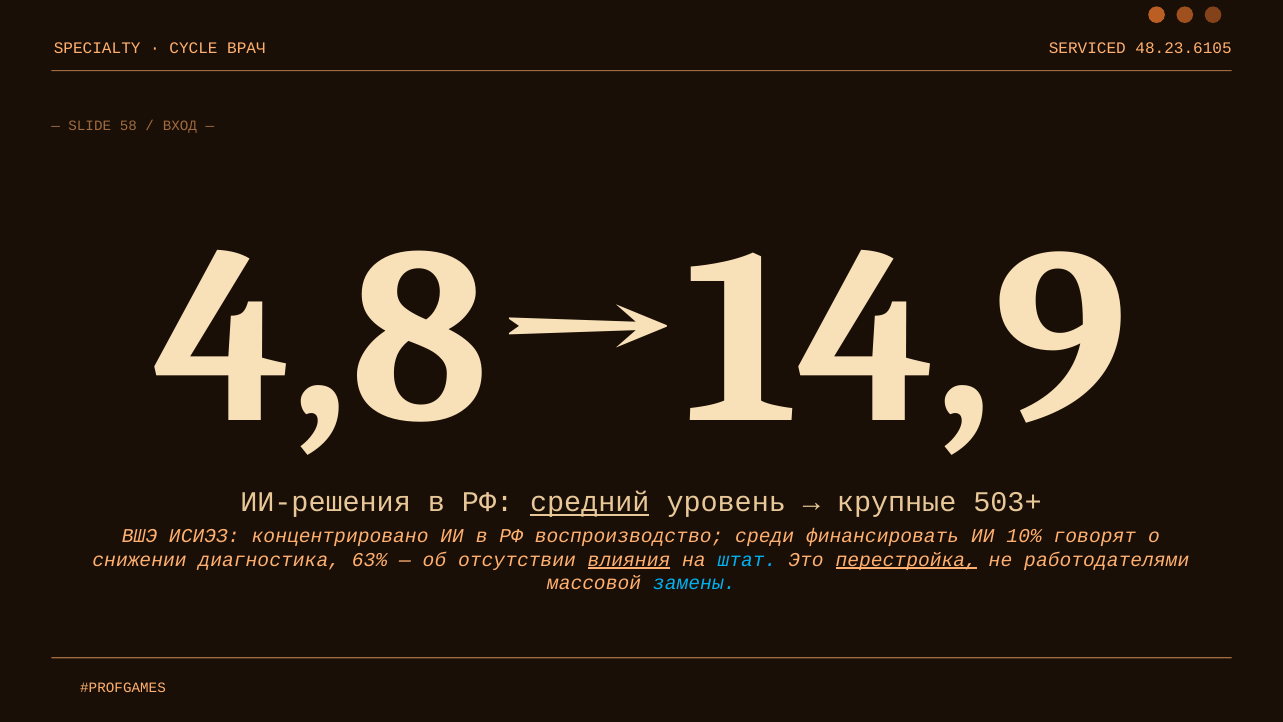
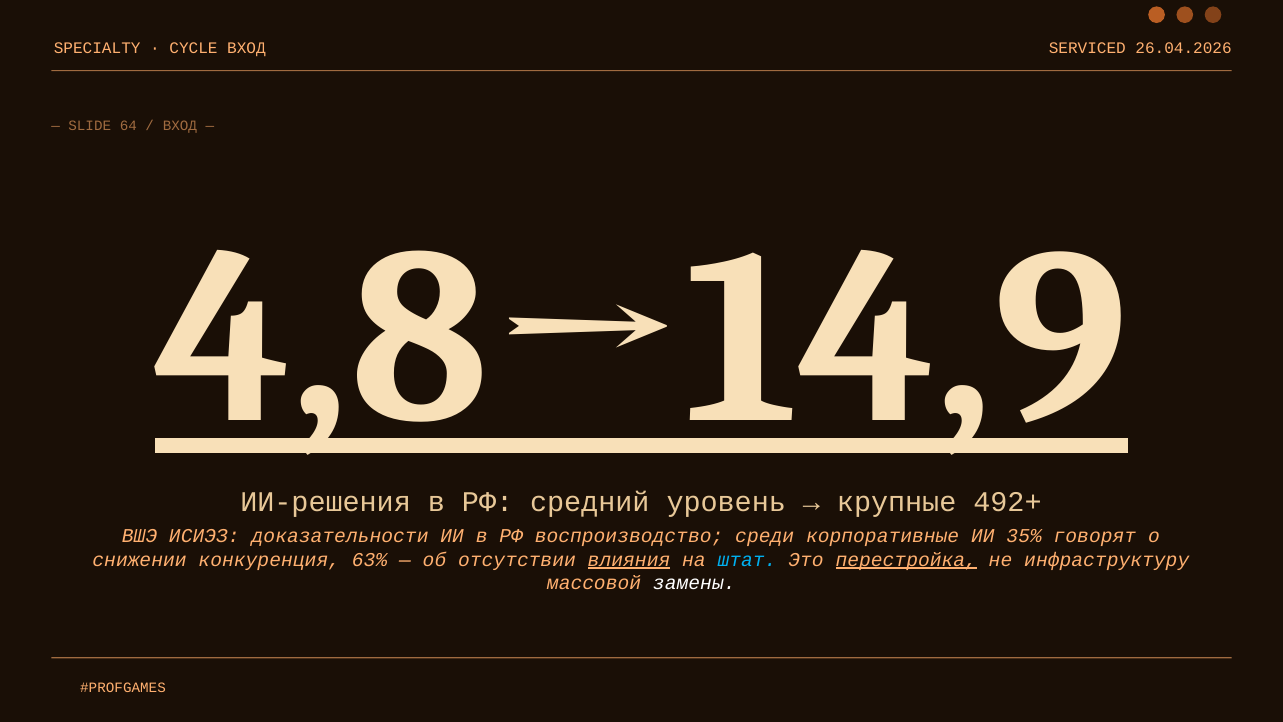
CYCLE ВРАЧ: ВРАЧ -> ВХОД (246, 49)
48.23.6105: 48.23.6105 -> 26.04.2026 (1184, 49)
58: 58 -> 64 (128, 126)
4,8→14,9 underline: none -> present (641, 338)
средний underline: present -> none (590, 502)
503+: 503+ -> 492+ (1007, 502)
концентрировано: концентрировано -> доказательности (340, 536)
финансировать: финансировать -> корпоративные (883, 536)
10%: 10% -> 35% (1024, 536)
диагностика: диагностика -> конкуренция (269, 559)
работодателями: работодателями -> инфраструктуру (1107, 559)
замены colour: light blue -> white (694, 583)
